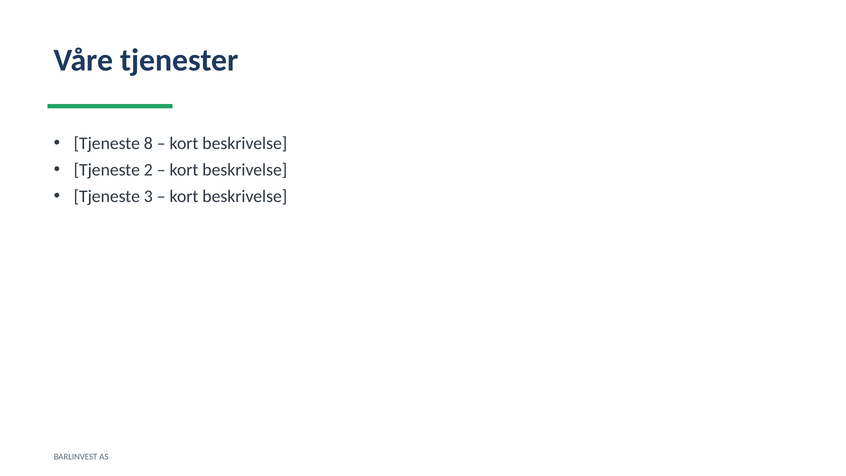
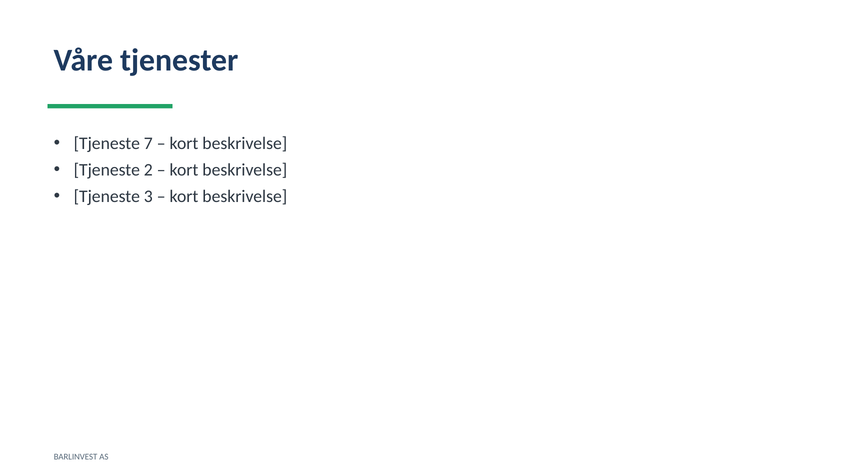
8: 8 -> 7 (148, 143)
